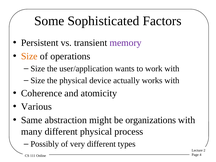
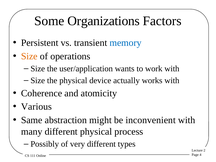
Sophisticated: Sophisticated -> Organizations (104, 21)
memory colour: purple -> blue (126, 43)
organizations: organizations -> inconvenient (151, 120)
